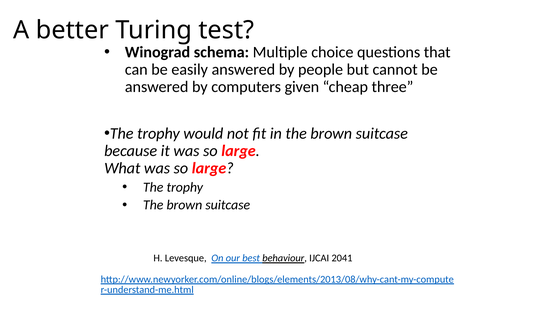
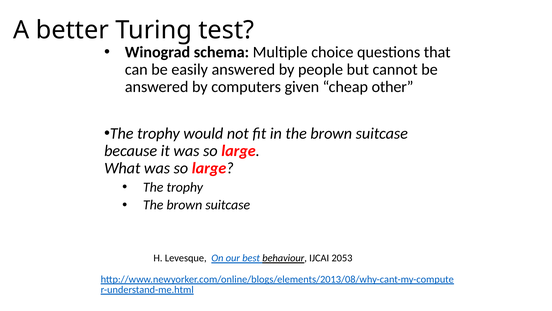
three: three -> other (393, 87)
2041: 2041 -> 2053 (342, 258)
